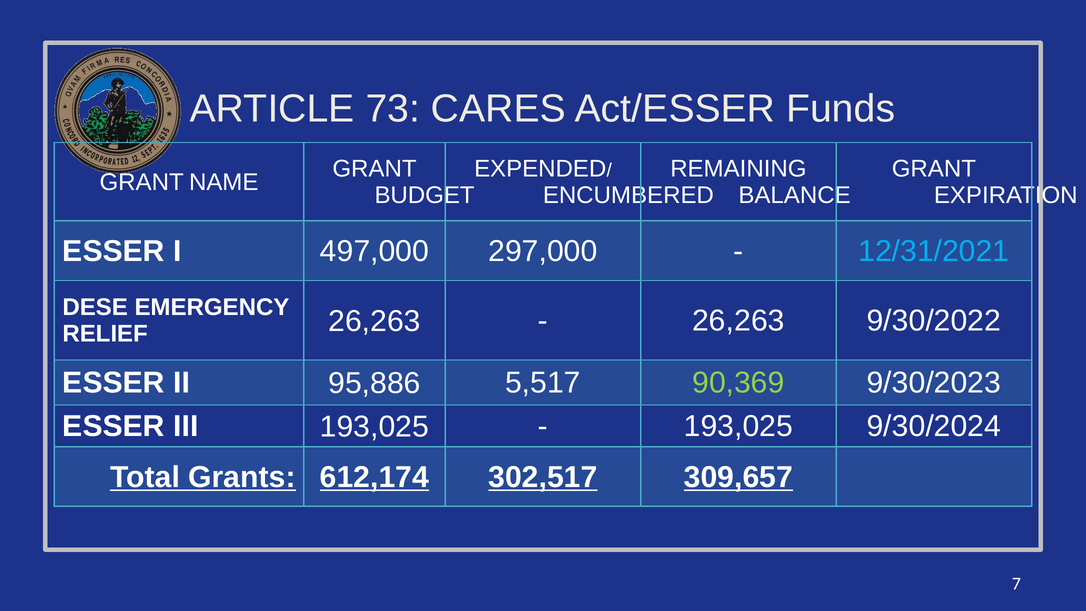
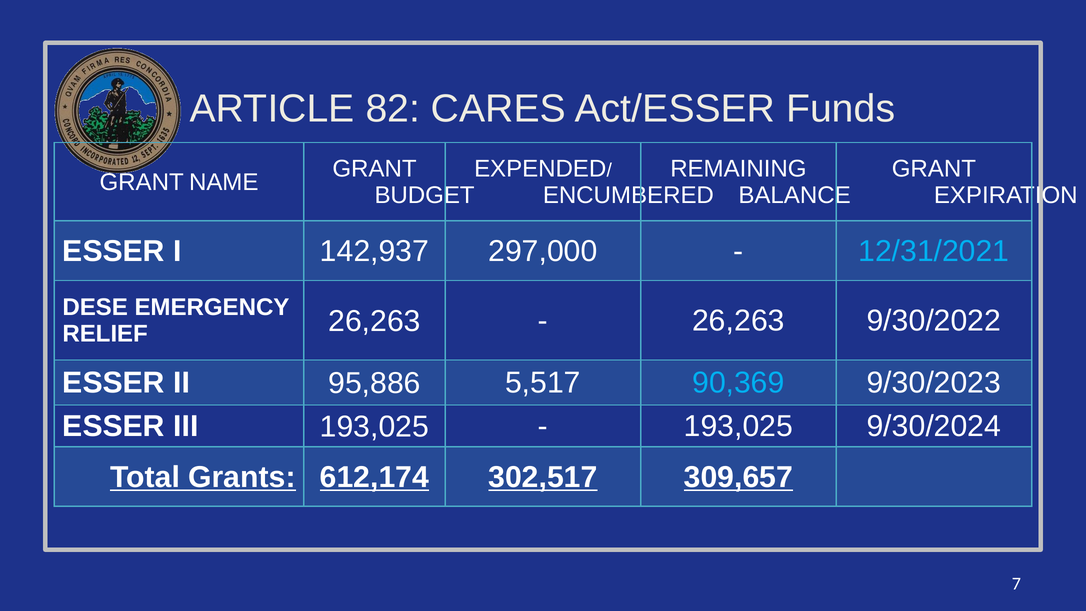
73: 73 -> 82 (393, 109)
497,000: 497,000 -> 142,937 (374, 251)
90,369 colour: light green -> light blue (738, 383)
